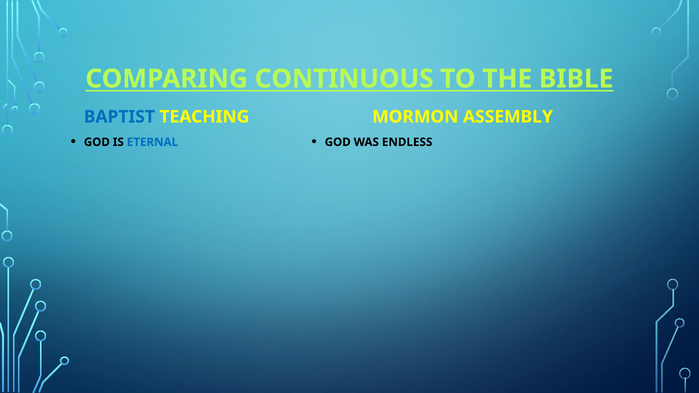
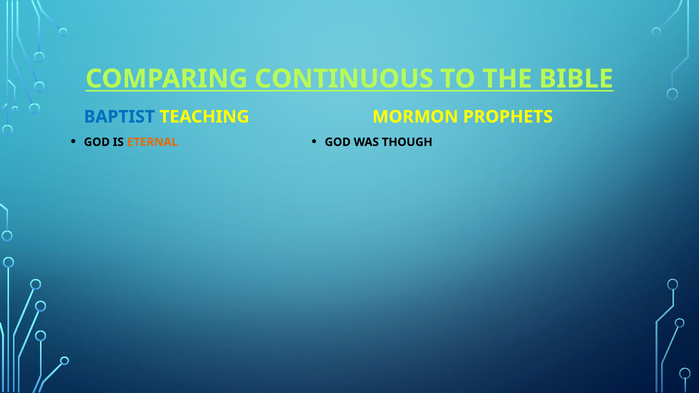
ASSEMBLY: ASSEMBLY -> PROPHETS (508, 117)
ETERNAL colour: blue -> orange (152, 142)
ENDLESS: ENDLESS -> THOUGH (407, 142)
